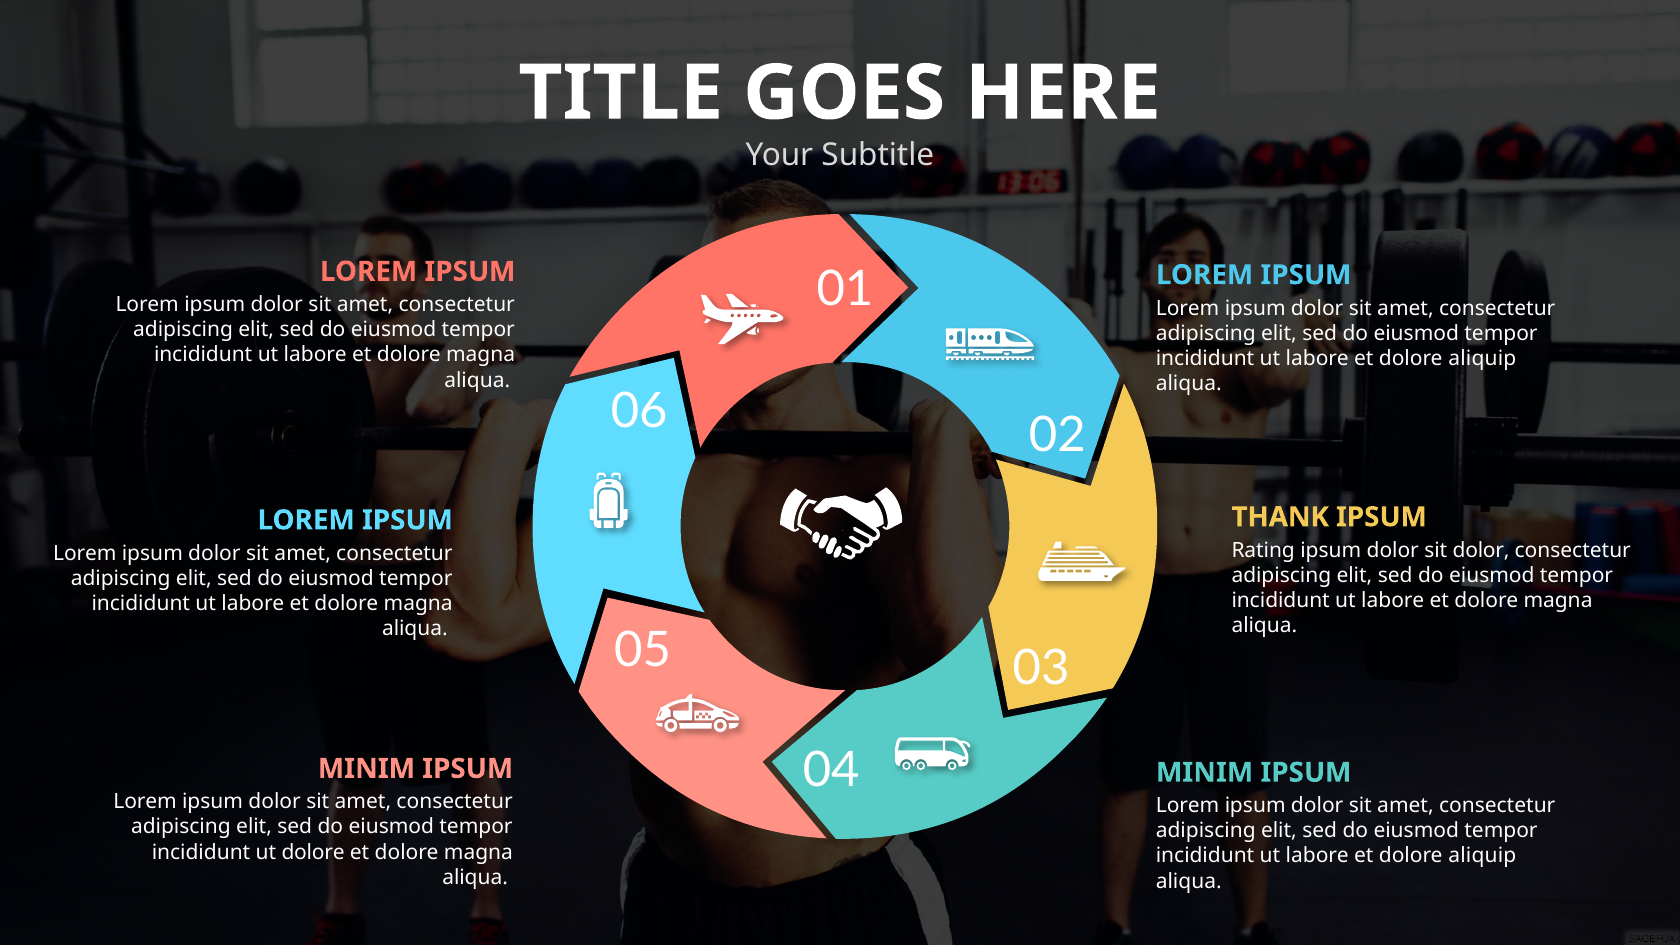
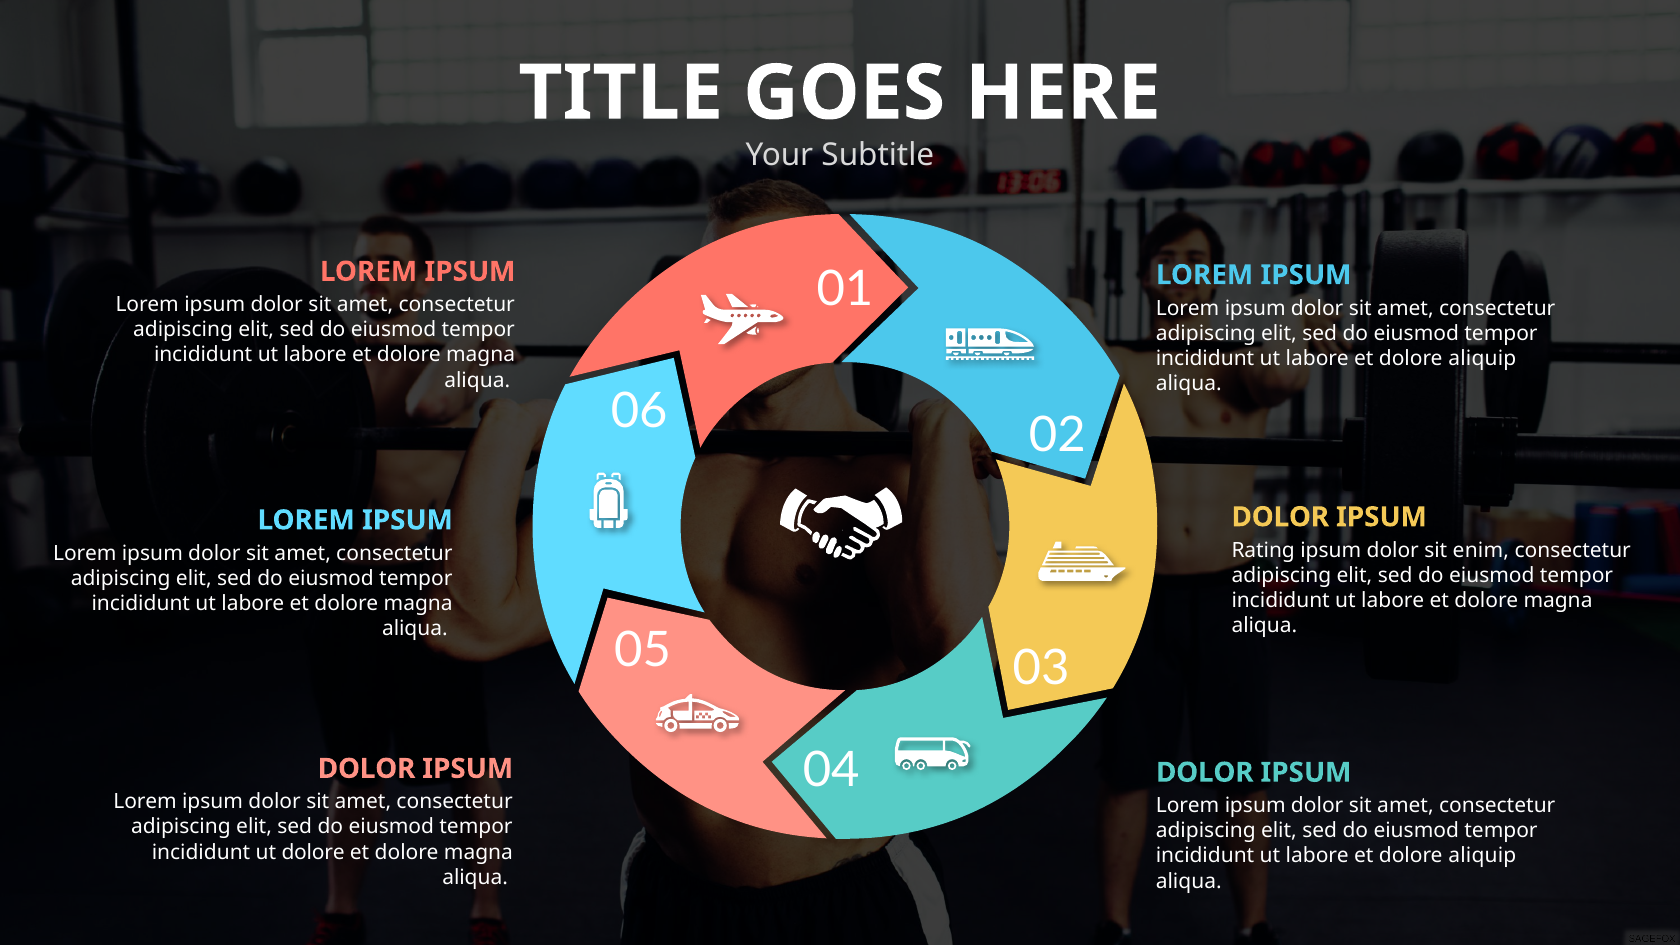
THANK: THANK -> DOLOR (1280, 517)
sit dolor: dolor -> enim (1481, 550)
MINIM: MINIM -> DOLOR (367, 769)
MINIM: MINIM -> DOLOR (1205, 773)
